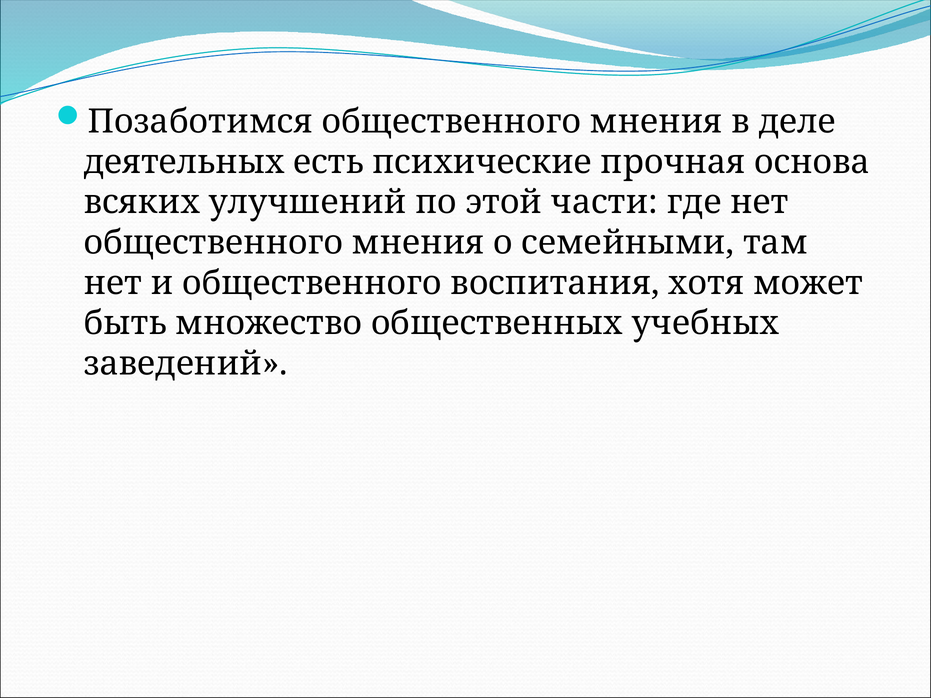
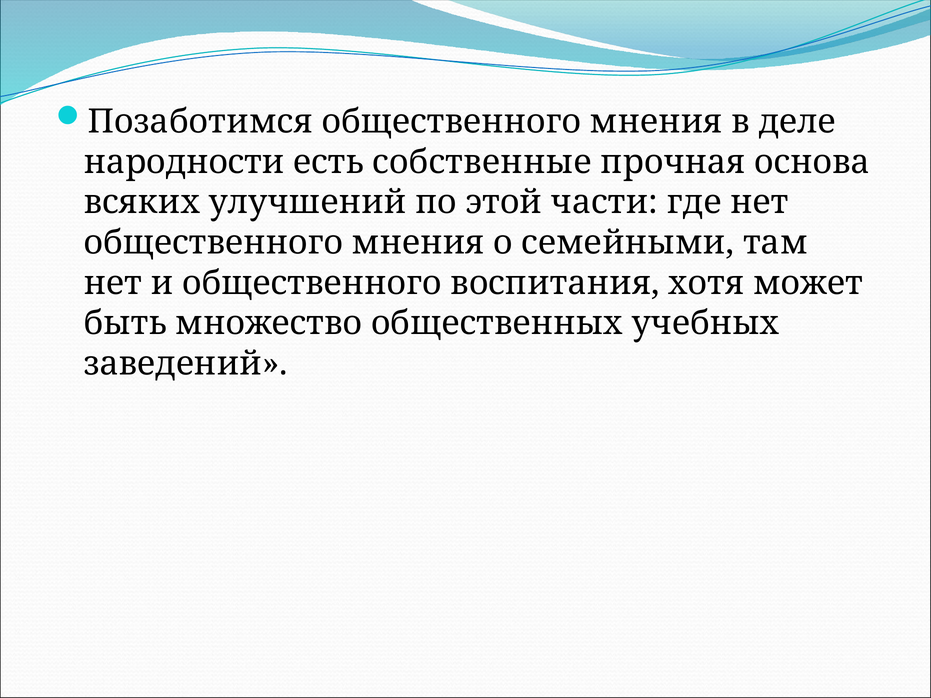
деятельных: деятельных -> народности (184, 162)
психические: психические -> собственные (482, 162)
